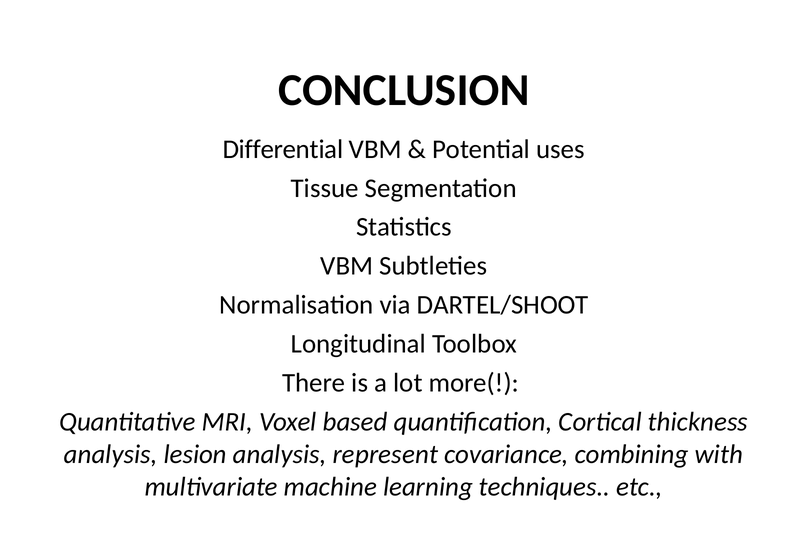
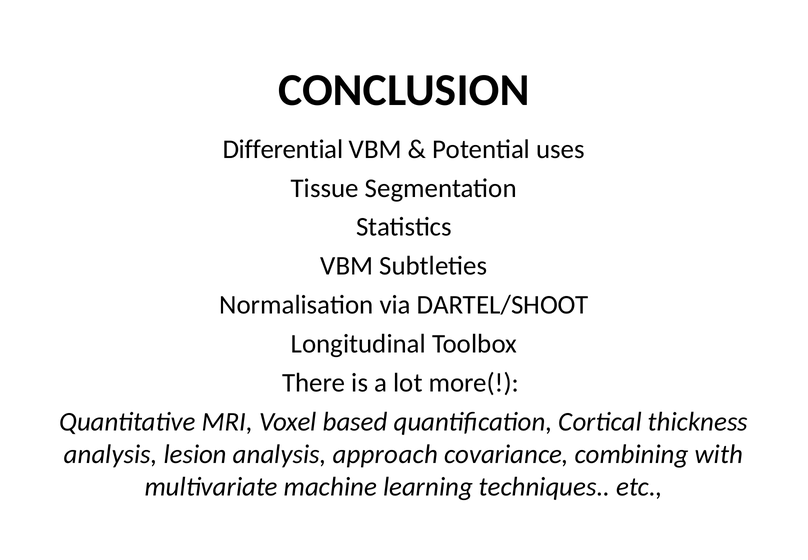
represent: represent -> approach (385, 454)
